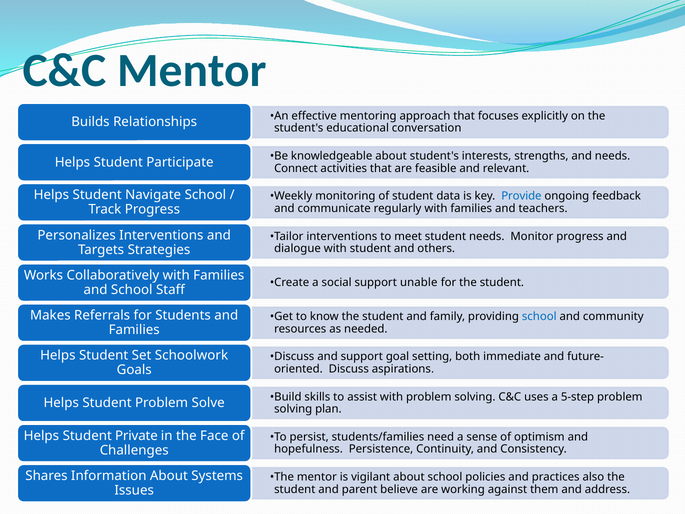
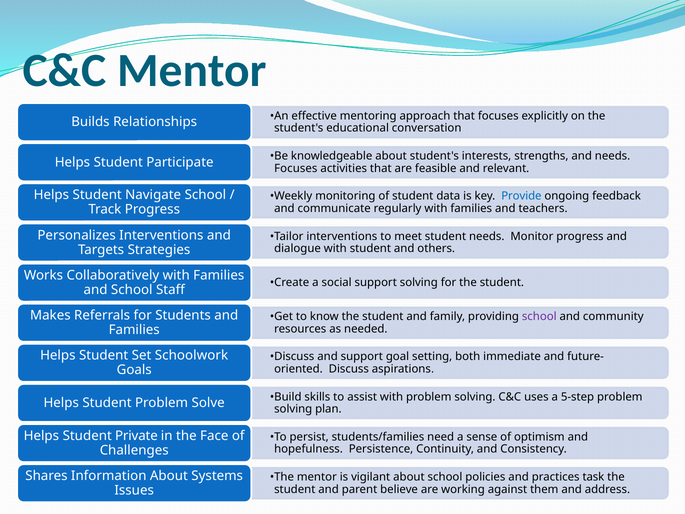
Connect: Connect -> Focuses (296, 168)
support unable: unable -> solving (419, 282)
school colour: blue -> purple (539, 316)
also: also -> task (593, 477)
